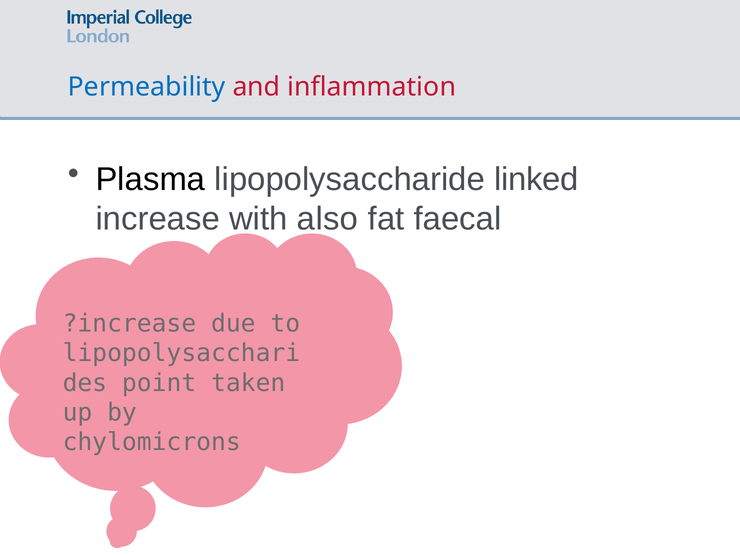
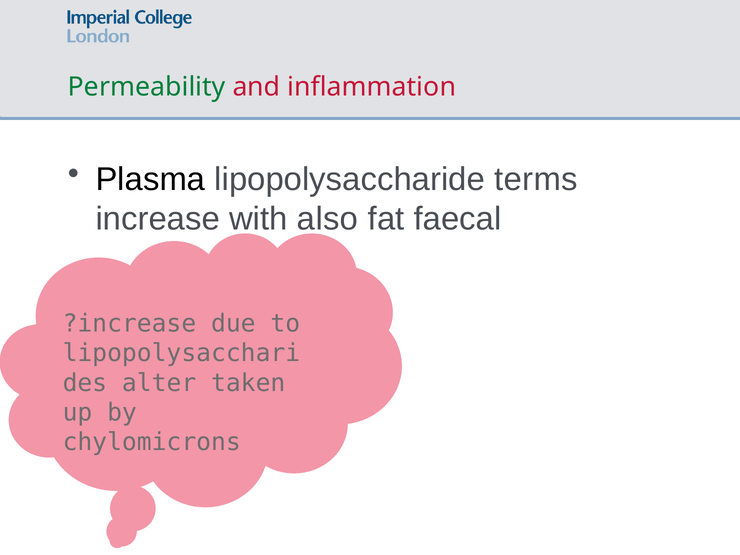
Permeability colour: blue -> green (147, 87)
linked: linked -> terms (536, 179)
point: point -> alter (159, 383)
